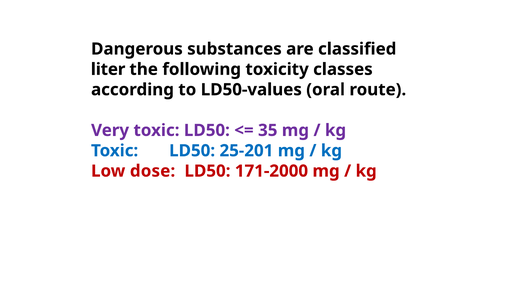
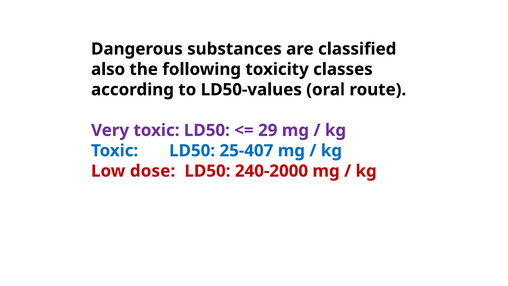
liter: liter -> also (108, 69)
35: 35 -> 29 (268, 130)
25-201: 25-201 -> 25-407 (246, 151)
171-2000: 171-2000 -> 240-2000 (271, 171)
